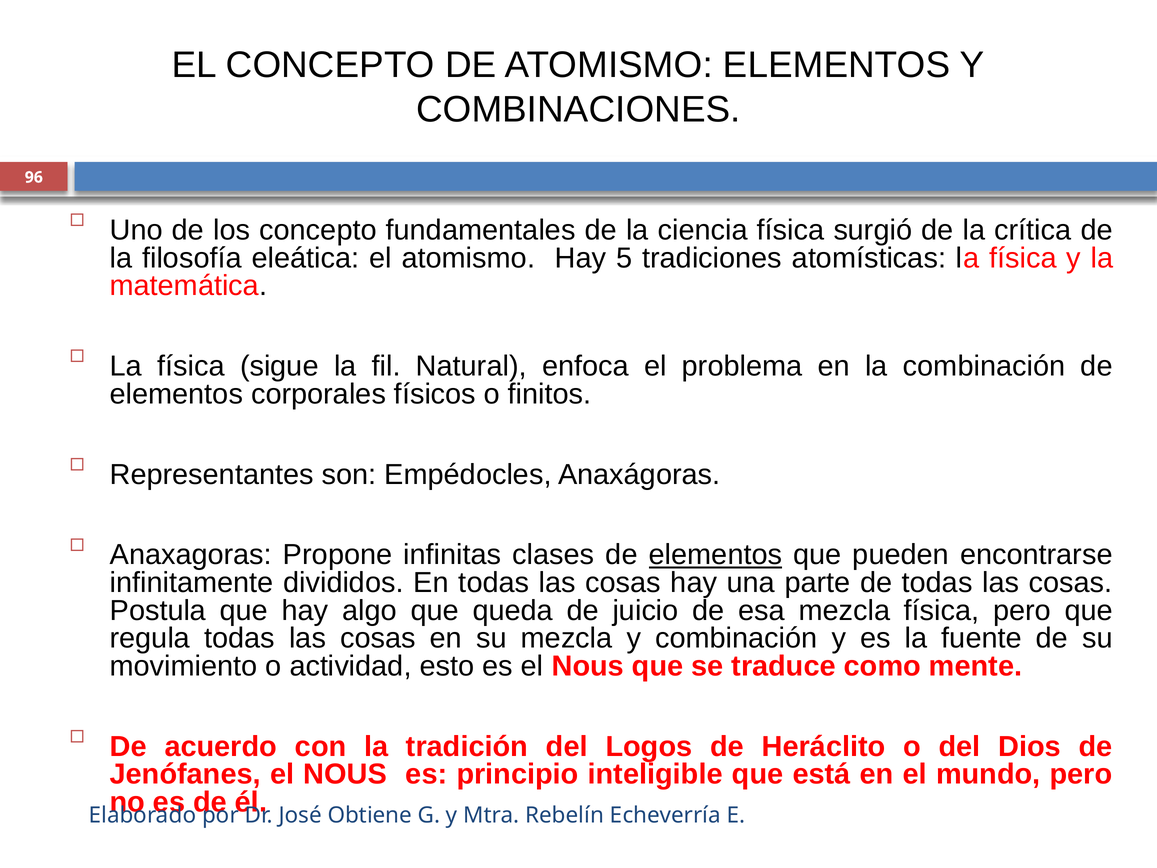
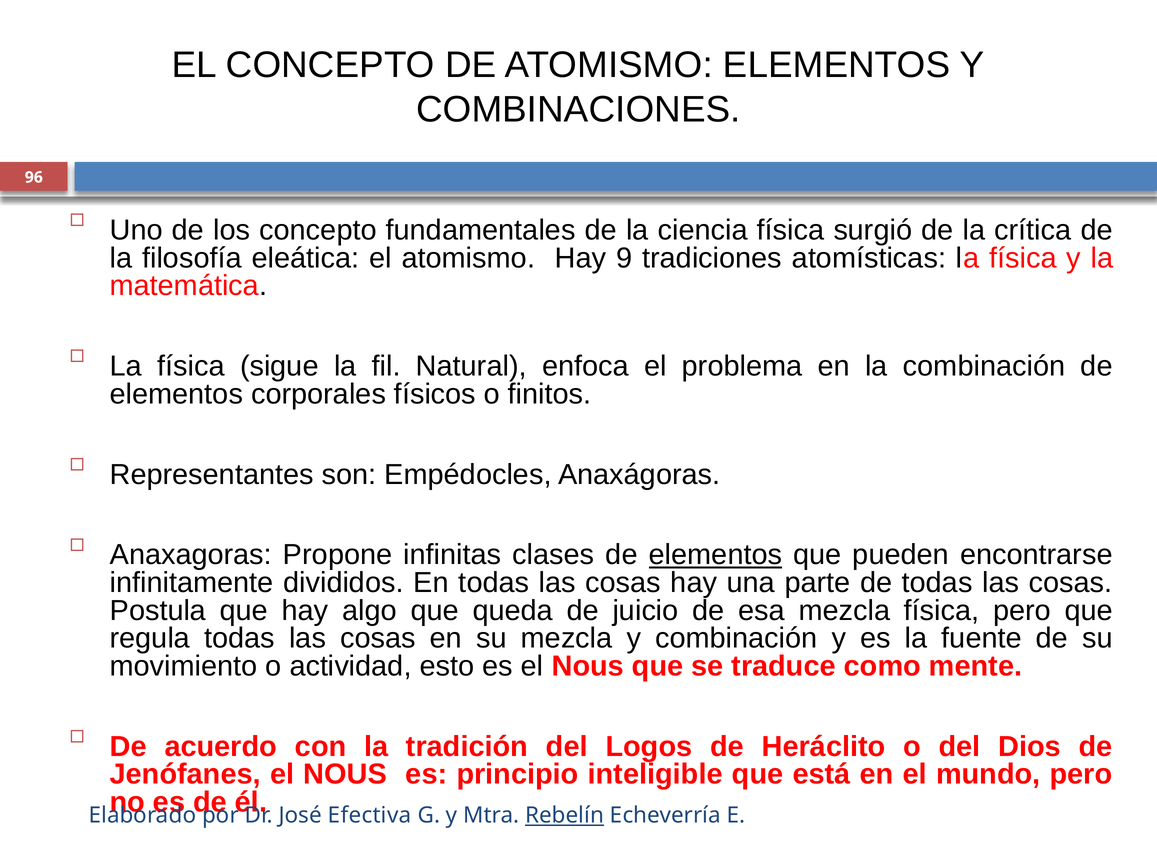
5: 5 -> 9 (624, 258)
Obtiene: Obtiene -> Efectiva (370, 815)
Rebelín underline: none -> present (565, 815)
